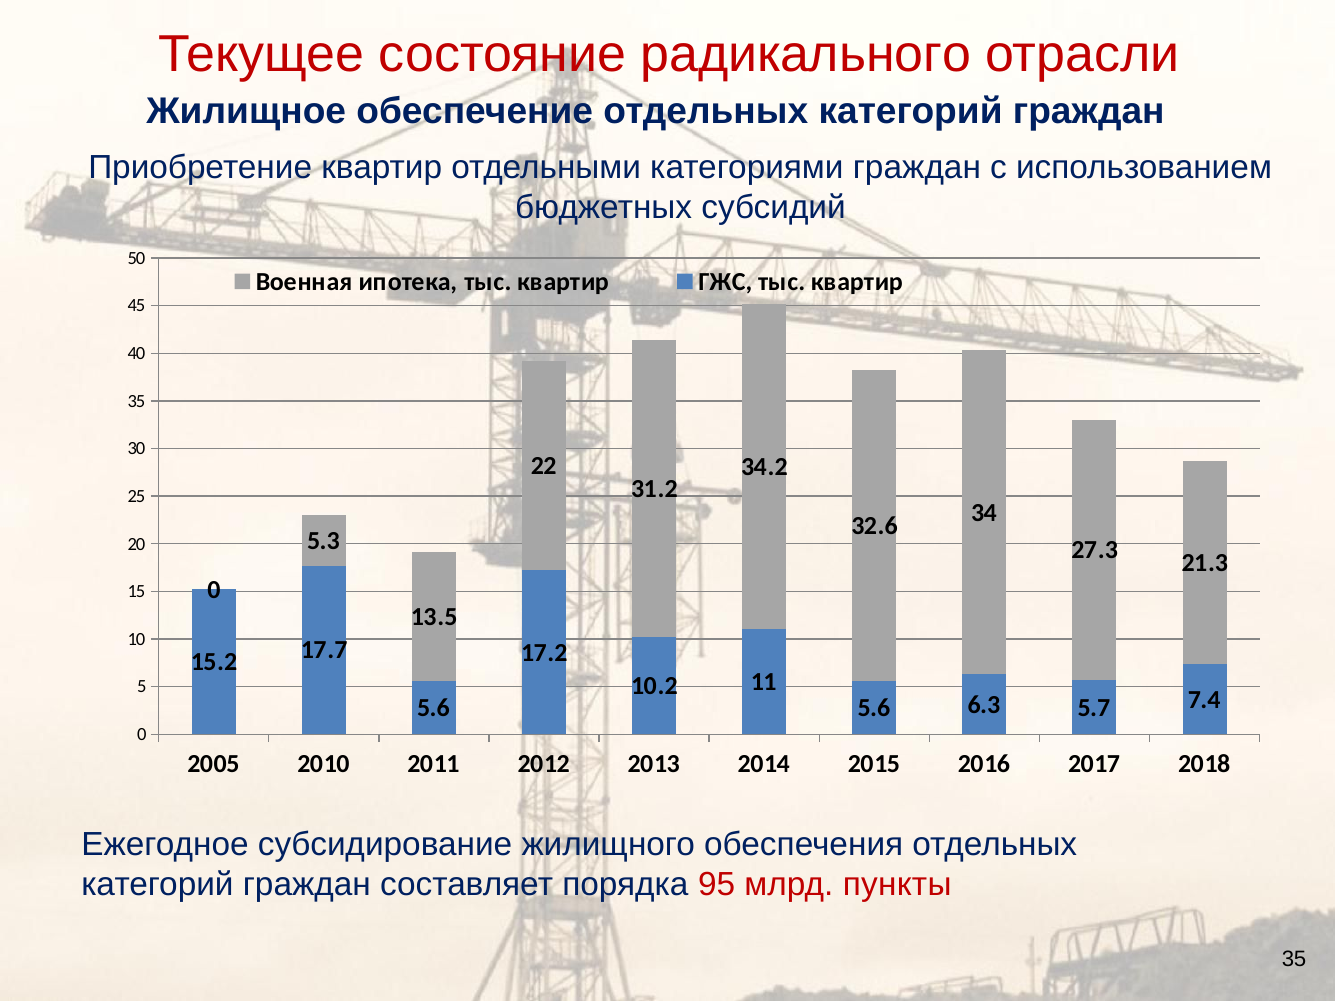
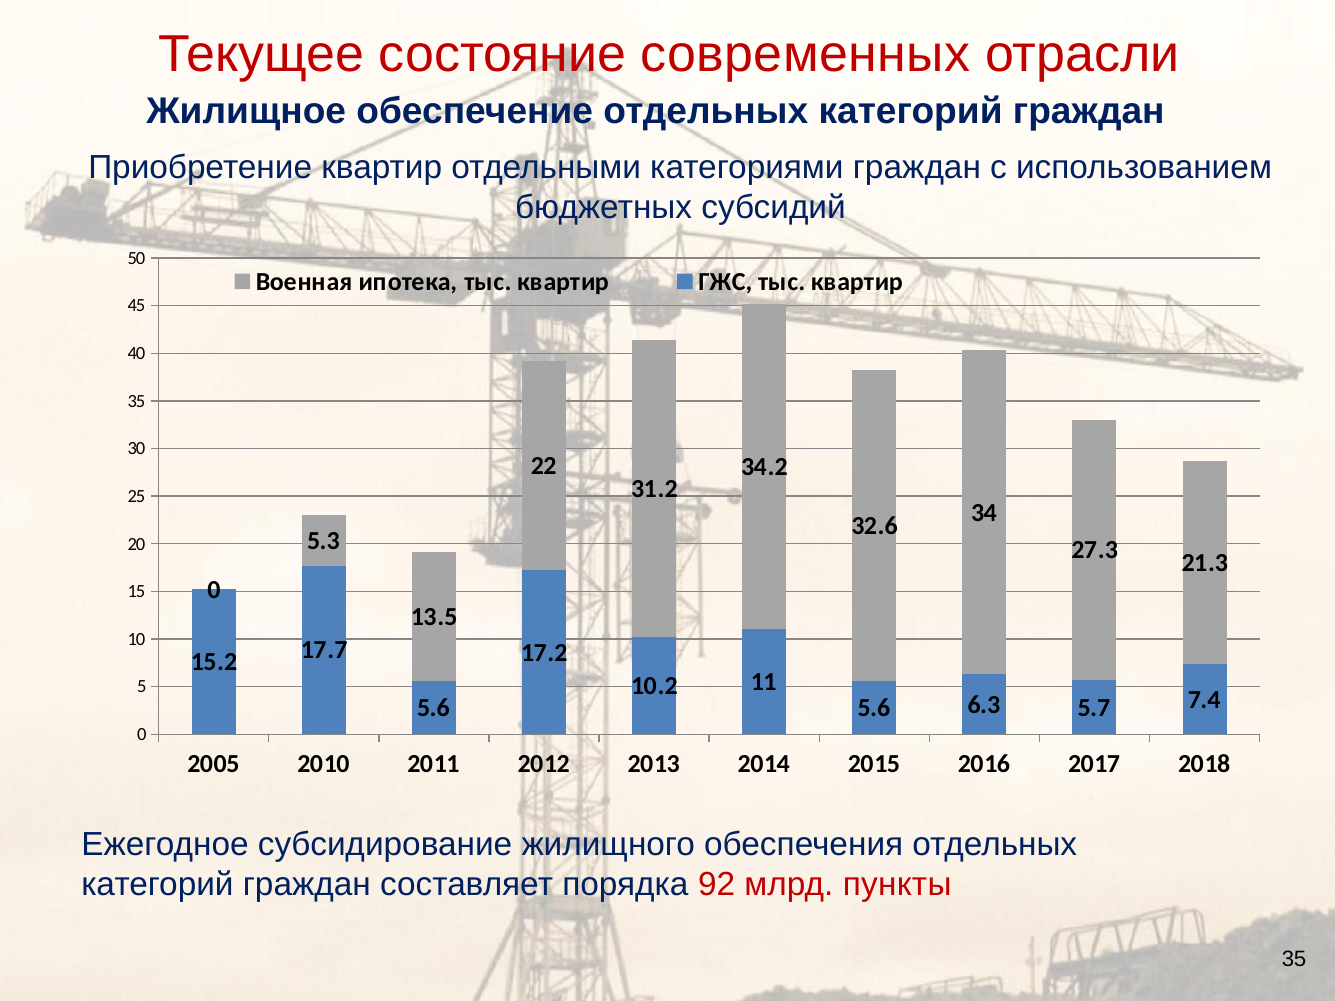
радикального: радикального -> современных (806, 54)
95: 95 -> 92 (717, 885)
